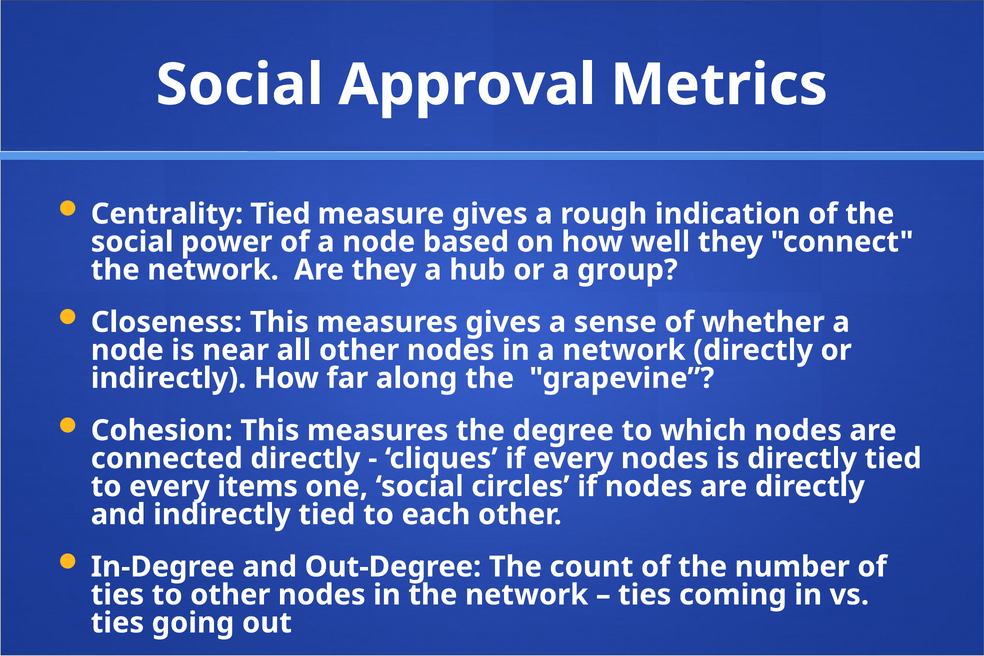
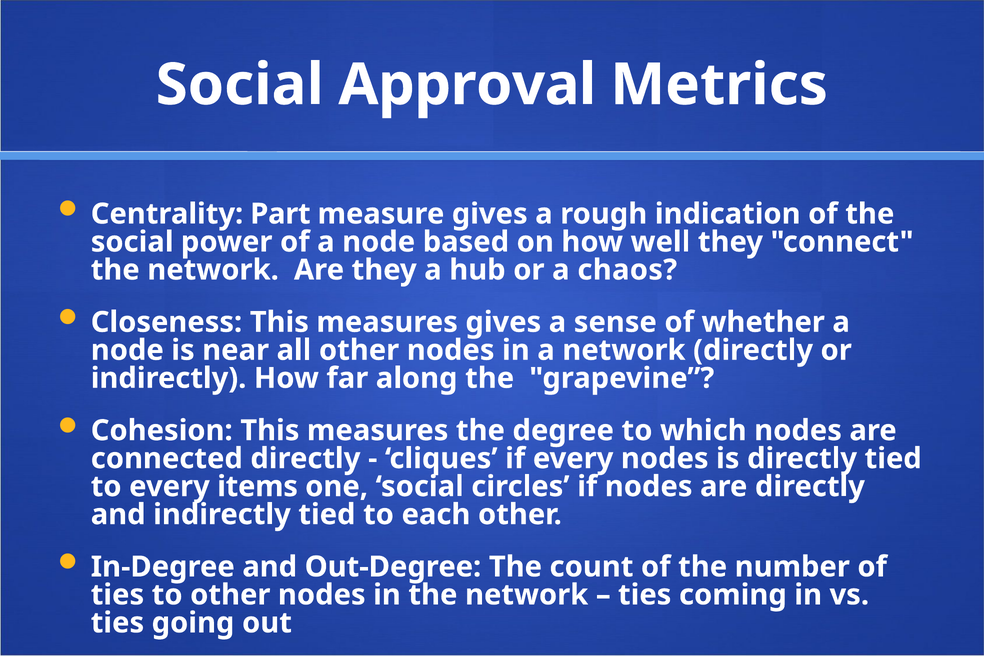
Centrality Tied: Tied -> Part (280, 214)
group: group -> chaos (627, 270)
